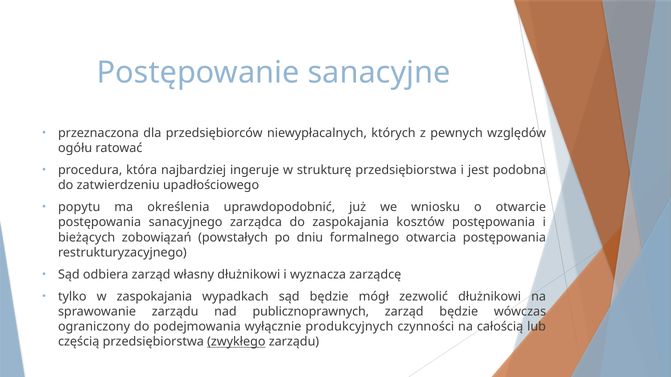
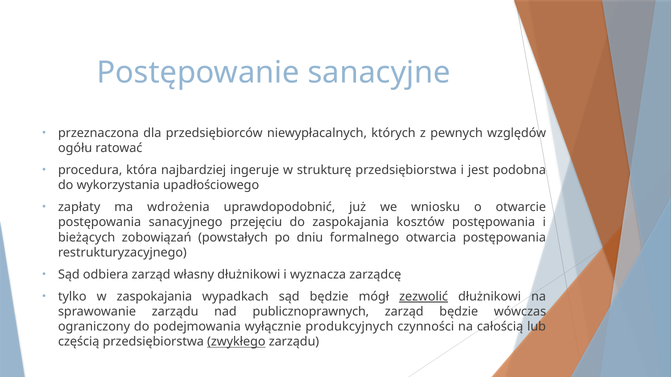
zatwierdzeniu: zatwierdzeniu -> wykorzystania (118, 185)
popytu: popytu -> zapłaty (79, 207)
określenia: określenia -> wdrożenia (178, 207)
zarządca: zarządca -> przejęciu (256, 223)
zezwolić underline: none -> present (424, 297)
